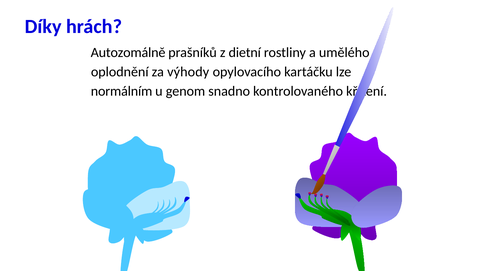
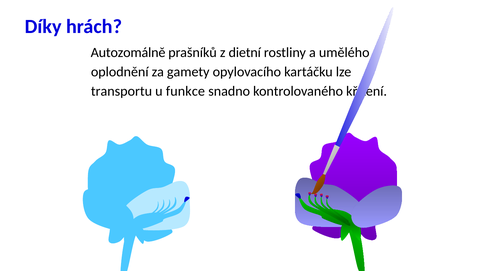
výhody: výhody -> gamety (188, 72)
normálním: normálním -> transportu (122, 91)
genom: genom -> funkce (185, 91)
